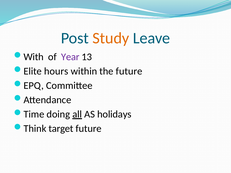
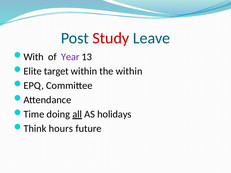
Study colour: orange -> red (111, 38)
hours: hours -> target (56, 71)
the future: future -> within (129, 71)
target: target -> hours (61, 129)
